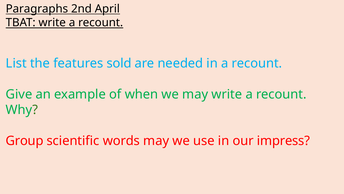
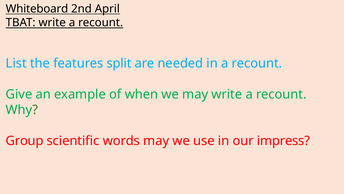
Paragraphs: Paragraphs -> Whiteboard (37, 9)
sold: sold -> split (119, 63)
